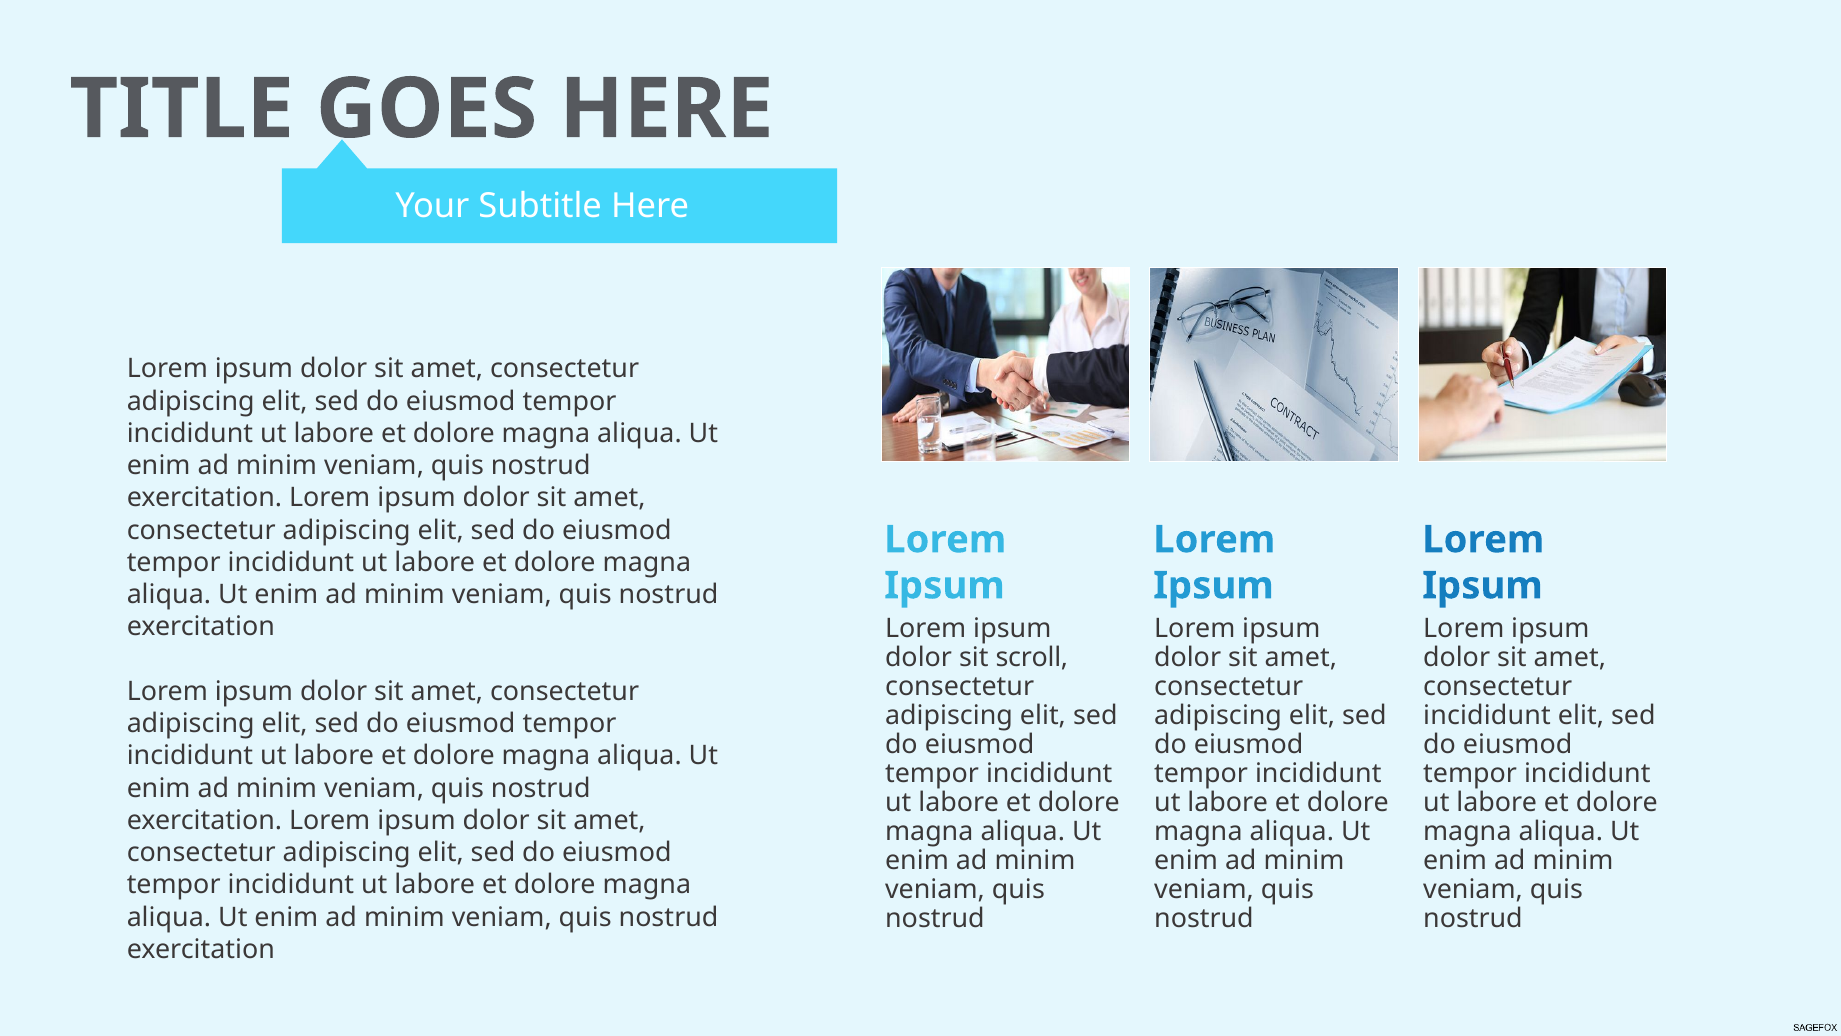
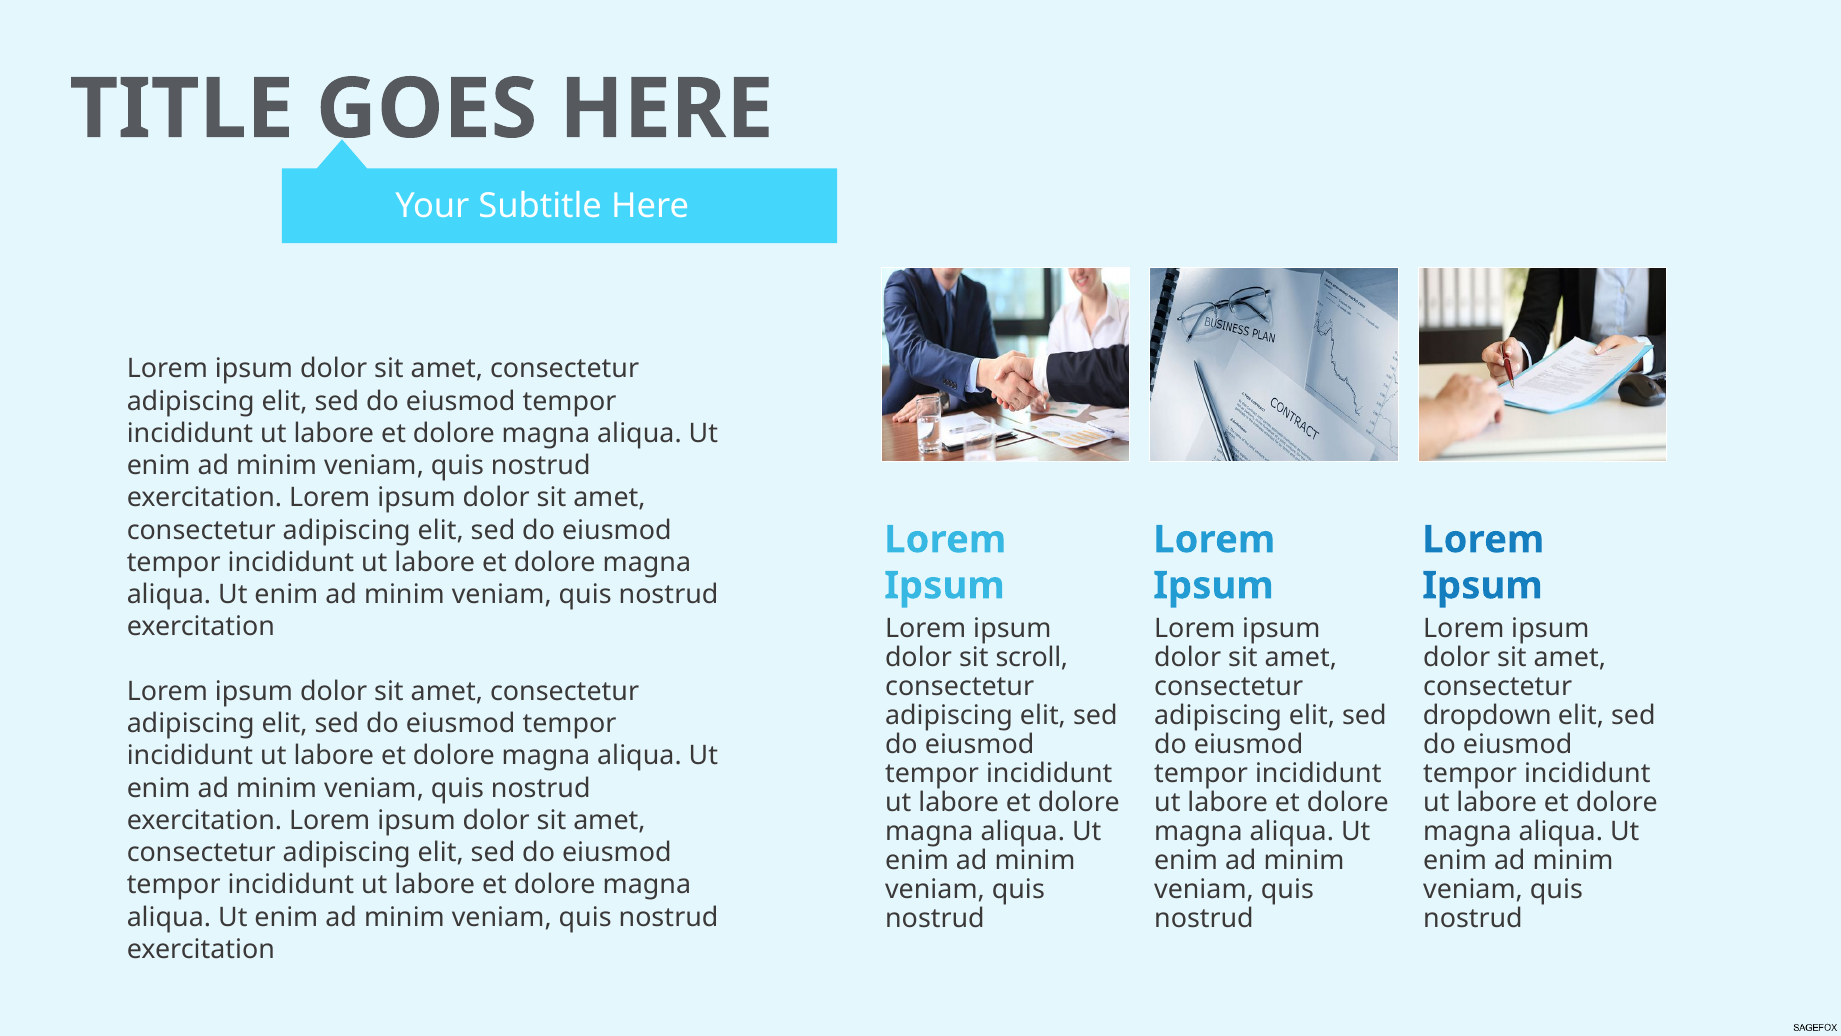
incididunt: incididunt -> dropdown (1487, 715)
